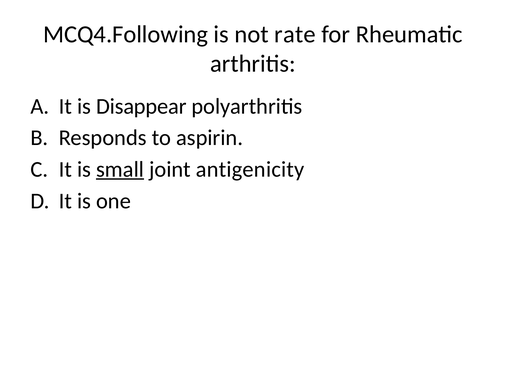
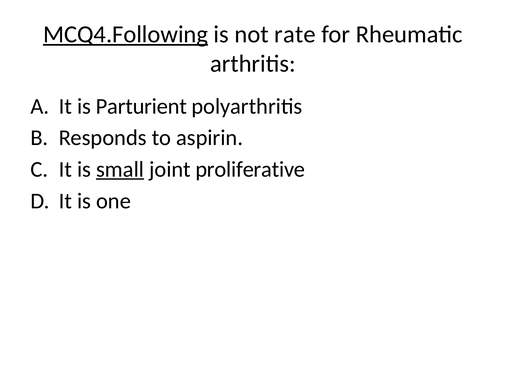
MCQ4.Following underline: none -> present (126, 34)
Disappear: Disappear -> Parturient (141, 106)
antigenicity: antigenicity -> proliferative (250, 169)
